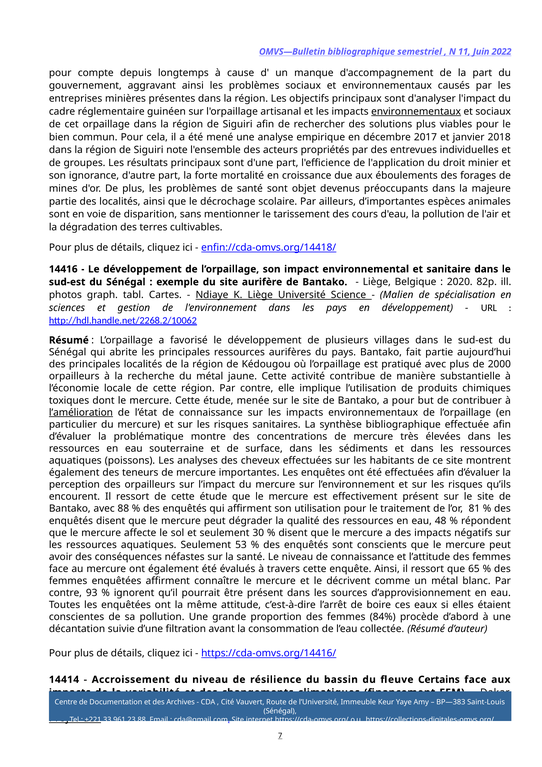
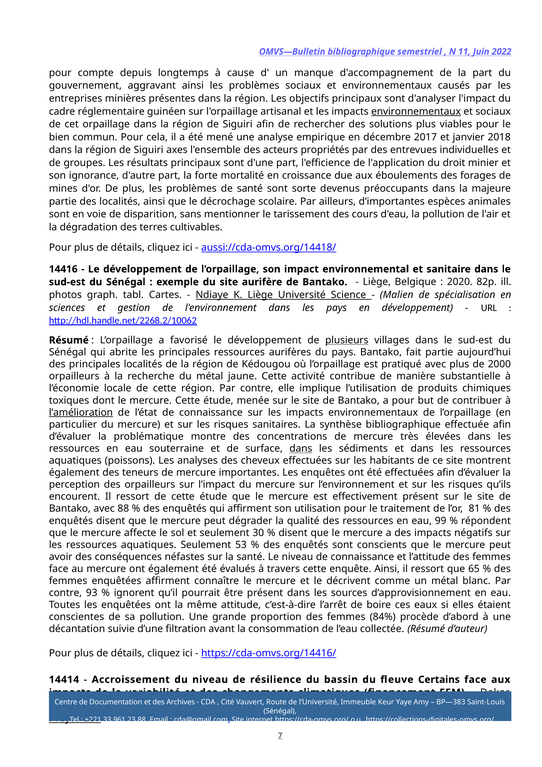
note: note -> axes (177, 150)
objet: objet -> sorte (304, 189)
enfin://cda-omvs.org/14418/: enfin://cda-omvs.org/14418/ -> aussi://cda-omvs.org/14418/ (269, 247)
plusieurs underline: none -> present (347, 340)
dans underline: none -> present (301, 449)
48: 48 -> 99 (441, 521)
